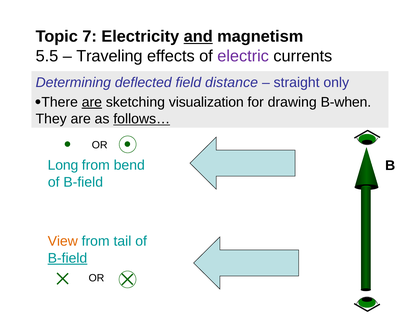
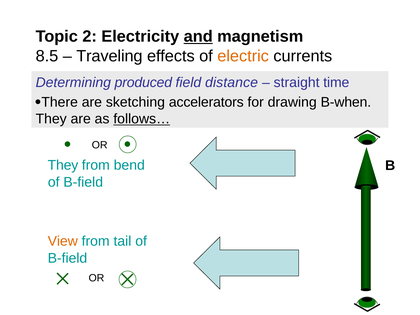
7: 7 -> 2 (90, 36)
5.5: 5.5 -> 8.5 (47, 56)
electric colour: purple -> orange (243, 56)
deflected: deflected -> produced (143, 83)
only: only -> time (336, 83)
are underline: present -> none (92, 102)
visualization: visualization -> accelerators (206, 102)
Long: Long -> They (63, 165)
B-field underline: present -> none (67, 258)
